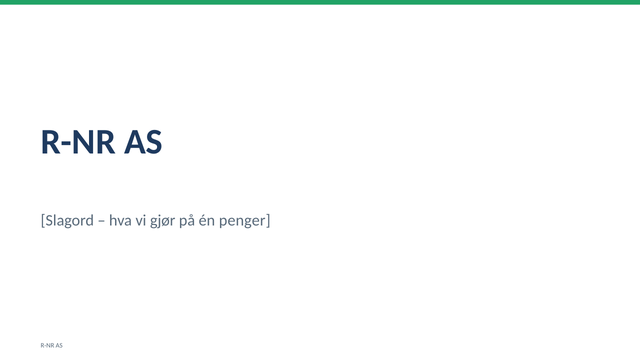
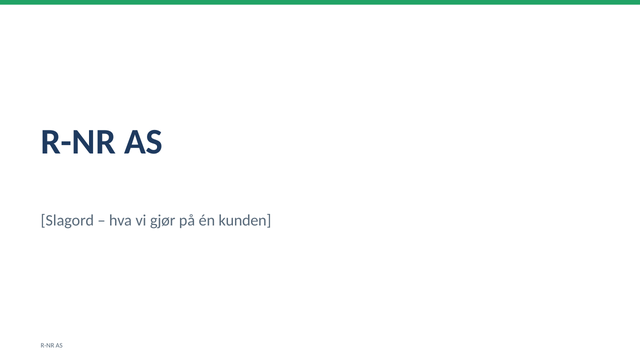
penger: penger -> kunden (245, 220)
